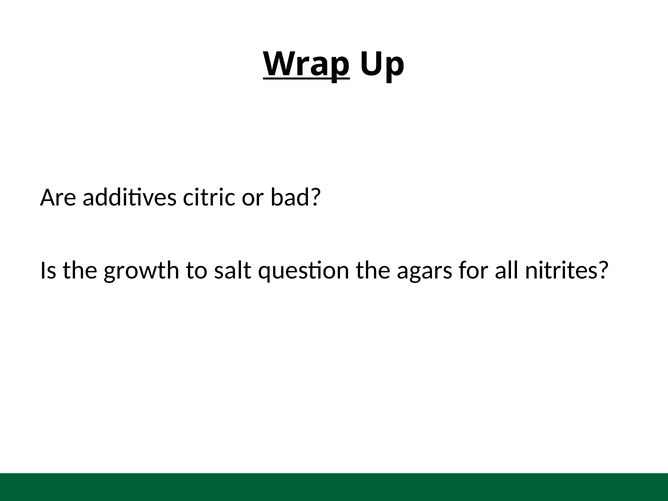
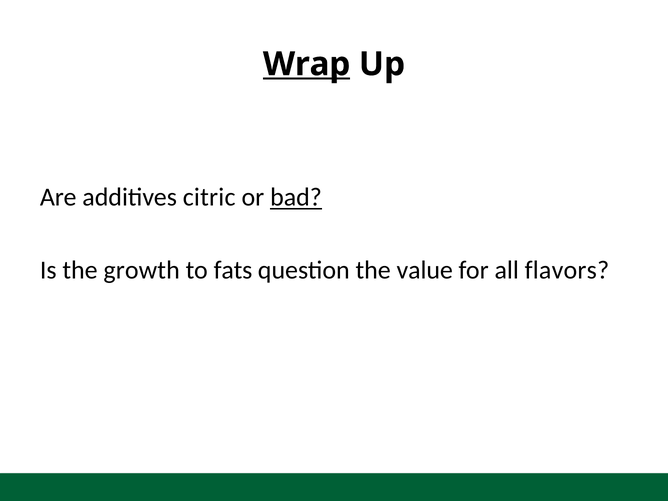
bad underline: none -> present (296, 197)
salt: salt -> fats (233, 270)
agars: agars -> value (425, 270)
nitrites: nitrites -> flavors (567, 270)
